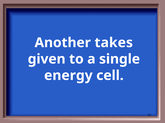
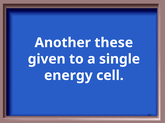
takes: takes -> these (114, 43)
